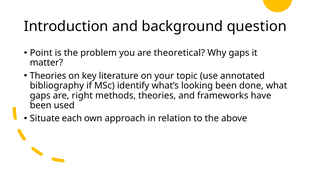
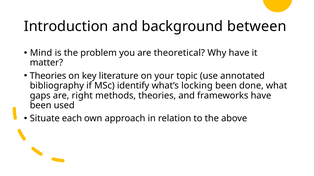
question: question -> between (257, 26)
Point: Point -> Mind (41, 53)
Why gaps: gaps -> have (239, 53)
looking: looking -> locking (197, 86)
